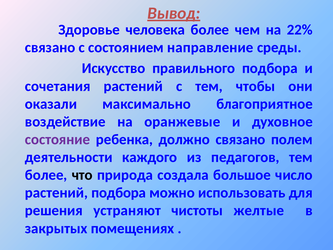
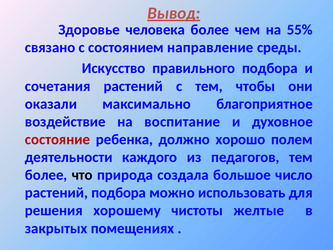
22%: 22% -> 55% (300, 30)
оранжевые: оранжевые -> воспитание (182, 122)
состояние colour: purple -> red (58, 139)
должно связано: связано -> хорошо (240, 139)
устраняют: устраняют -> хорошему (127, 210)
